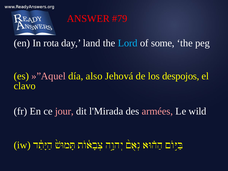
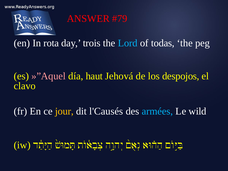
land: land -> trois (92, 43)
some: some -> todas (163, 43)
also: also -> haut (94, 76)
jour colour: pink -> yellow (64, 111)
l'Mirada: l'Mirada -> l'Causés (106, 111)
armées colour: pink -> light blue (157, 111)
